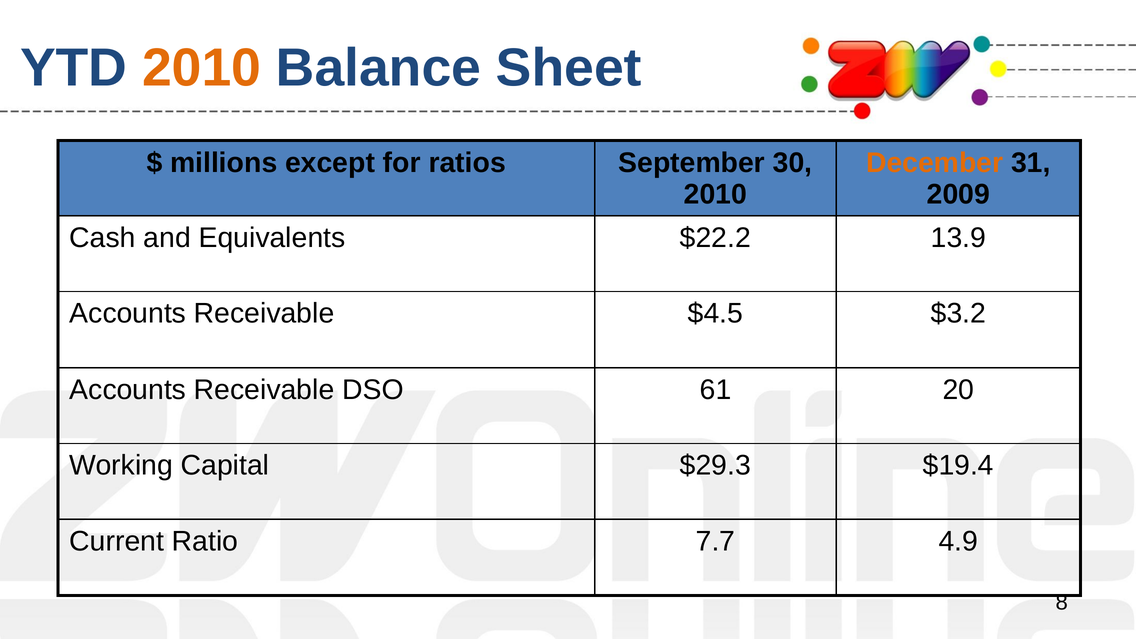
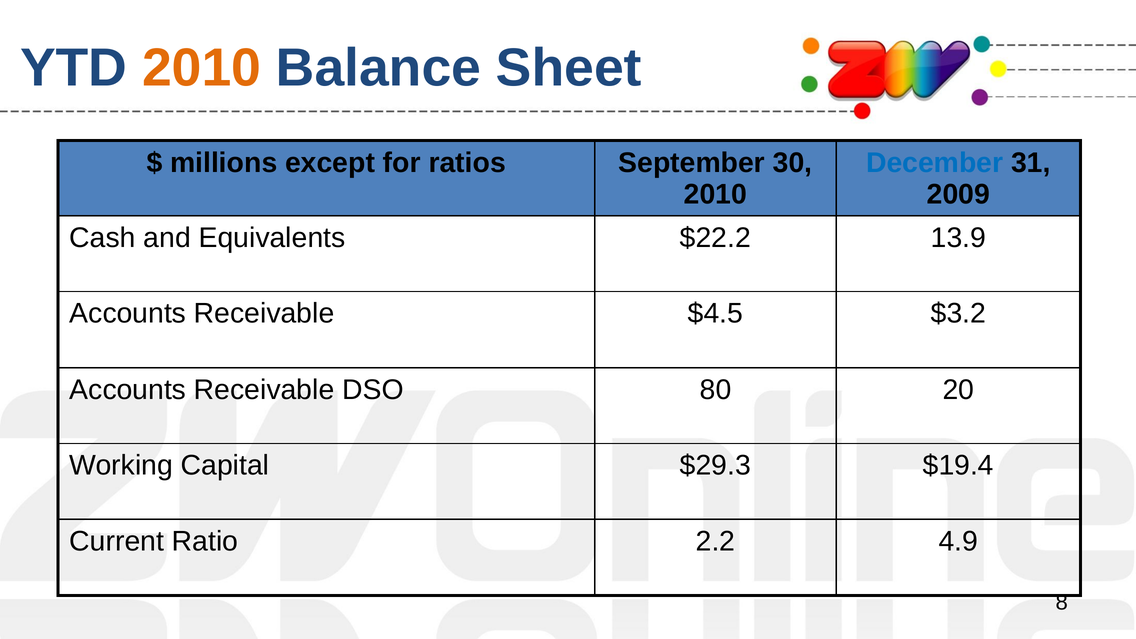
December colour: orange -> blue (935, 163)
61: 61 -> 80 (716, 390)
7.7: 7.7 -> 2.2 (715, 542)
